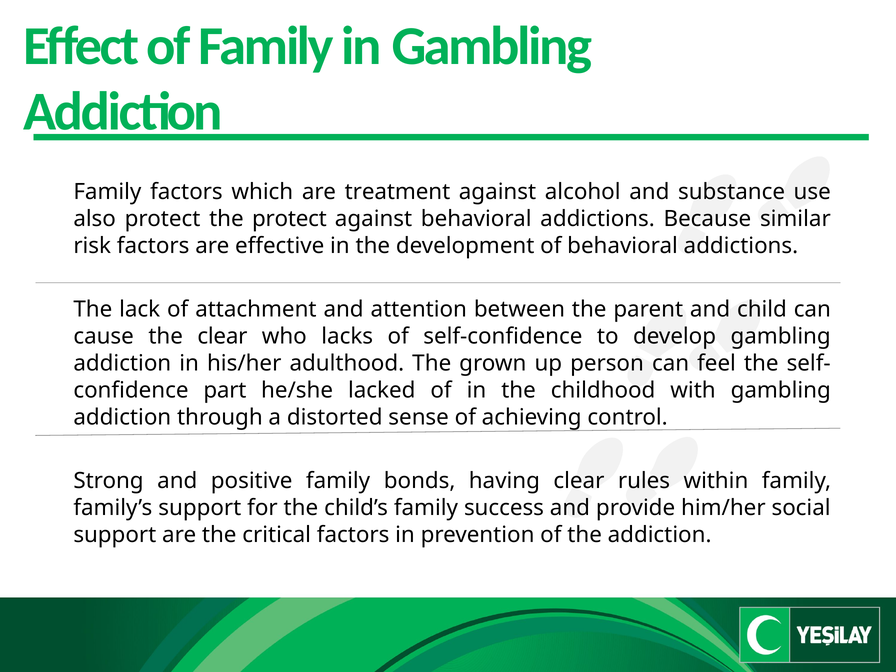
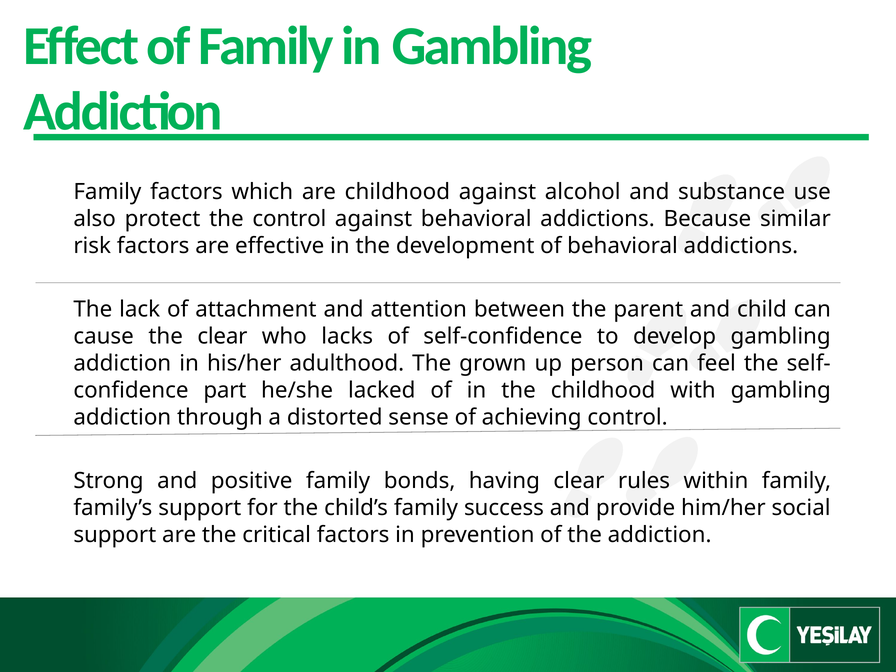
are treatment: treatment -> childhood (397, 192)
the protect: protect -> control (289, 219)
